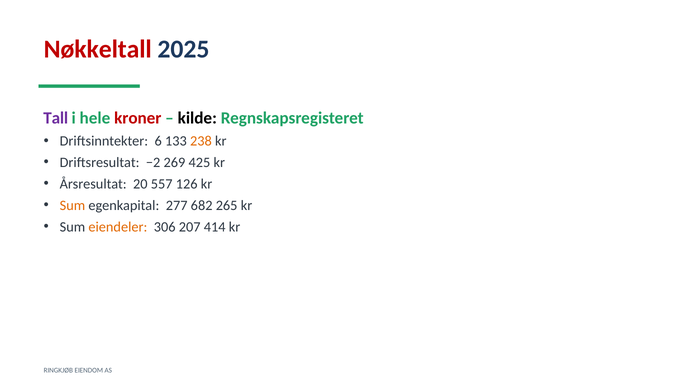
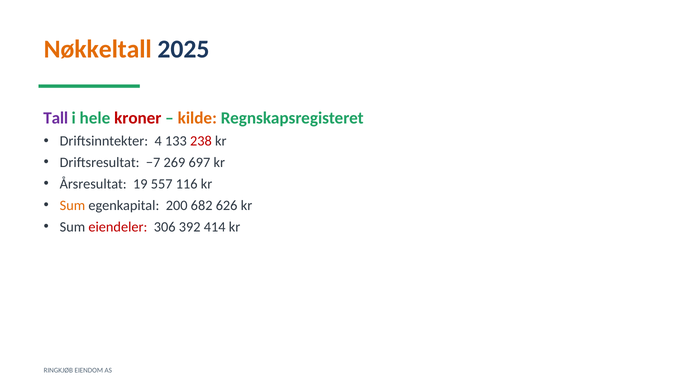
Nøkkeltall colour: red -> orange (98, 49)
kilde colour: black -> orange (197, 118)
6: 6 -> 4 (158, 141)
238 colour: orange -> red (201, 141)
−2: −2 -> −7 (153, 163)
425: 425 -> 697 (199, 163)
20: 20 -> 19 (140, 184)
126: 126 -> 116 (187, 184)
277: 277 -> 200 (177, 205)
265: 265 -> 626 (227, 205)
eiendeler colour: orange -> red (118, 227)
207: 207 -> 392 (190, 227)
